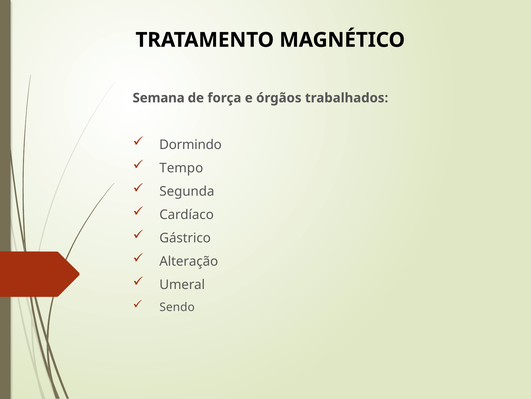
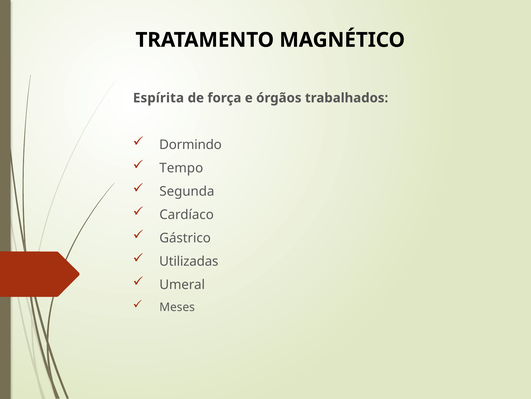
Semana: Semana -> Espírita (158, 98)
Alteração: Alteração -> Utilizadas (189, 261)
Sendo: Sendo -> Meses (177, 307)
